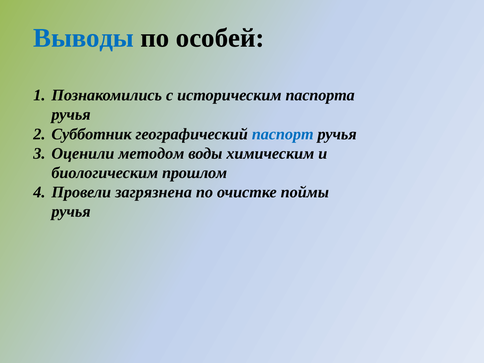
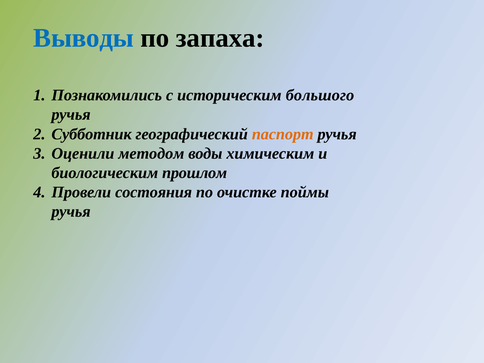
особей: особей -> запаха (220, 38)
паспорта: паспорта -> большого (320, 95)
паспорт colour: blue -> orange (283, 134)
загрязнена: загрязнена -> состояния (154, 192)
